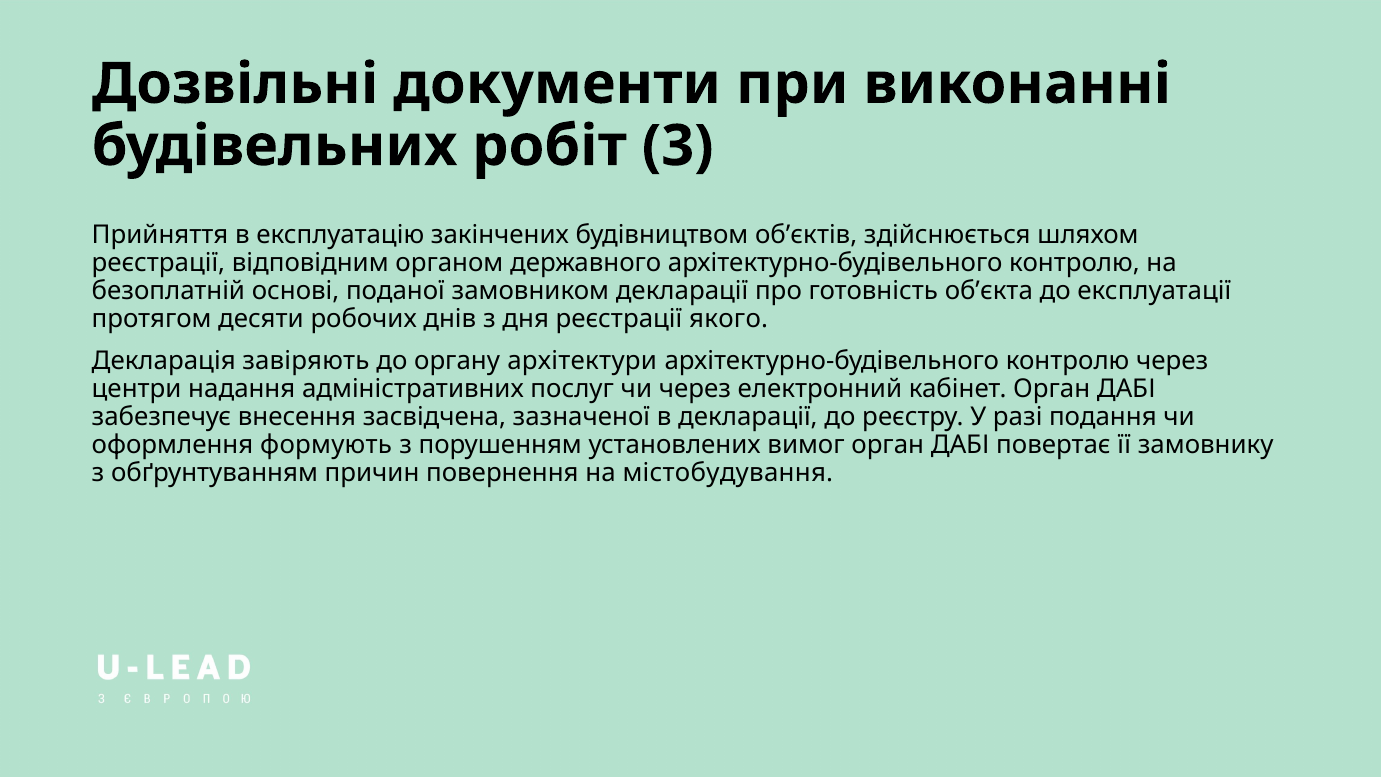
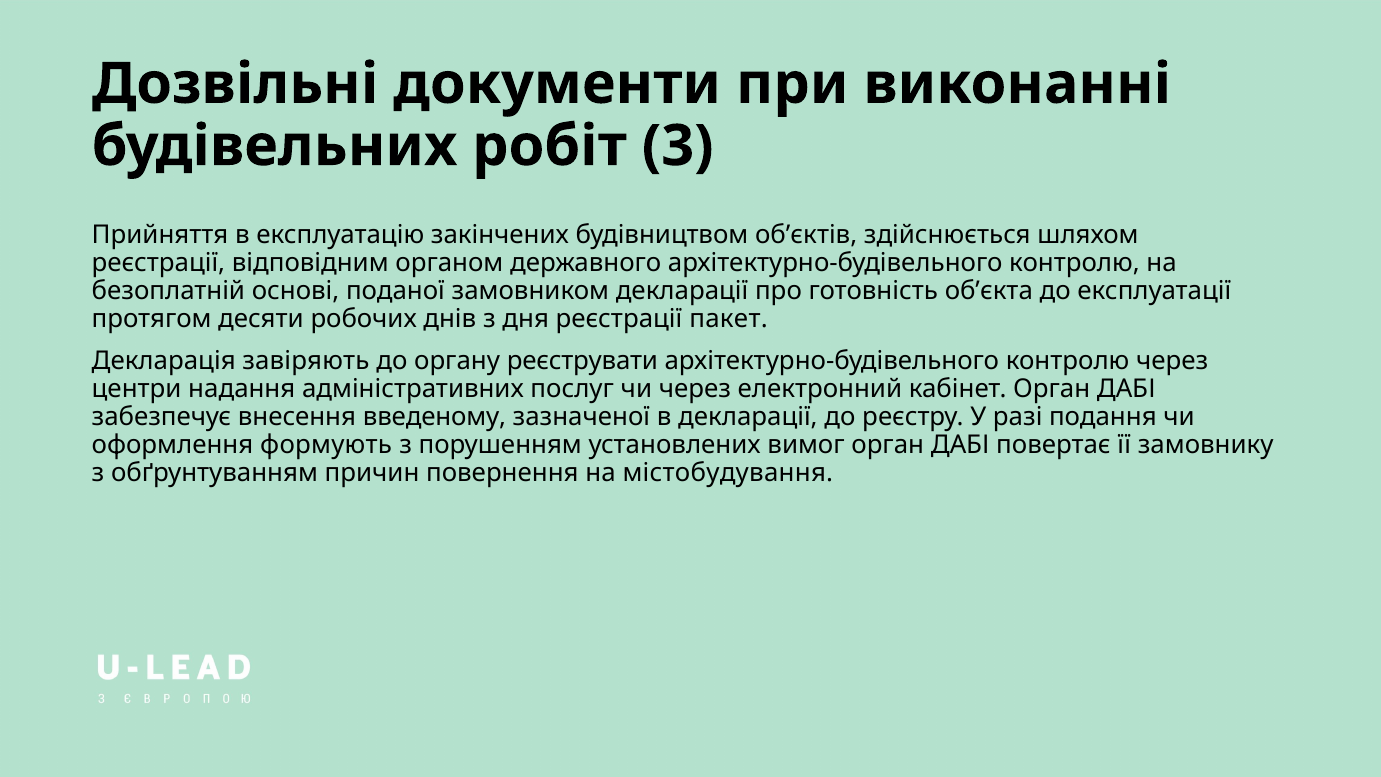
якого: якого -> пакет (729, 319)
архітектури: архітектури -> реєструвати (582, 361)
засвідчена: засвідчена -> введеному (434, 417)
